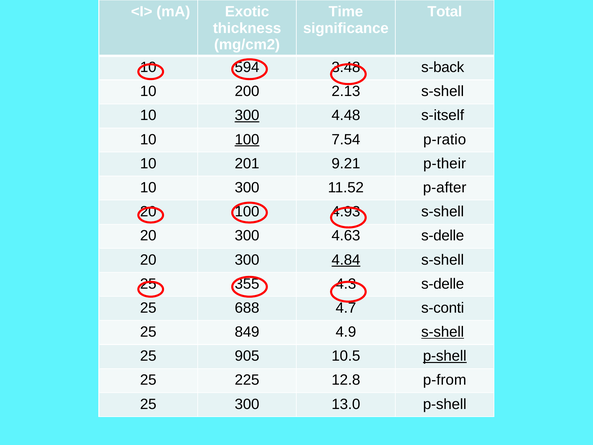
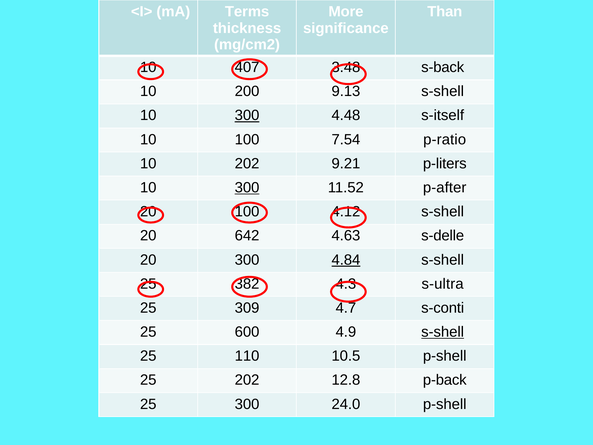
Exotic: Exotic -> Terms (247, 12)
Time: Time -> More (346, 12)
Total: Total -> Than (445, 12)
594: 594 -> 407 (247, 67)
2.13: 2.13 -> 9.13 (346, 91)
100 underline: present -> none (247, 139)
10 201: 201 -> 202 (247, 163)
p-their: p-their -> p-liters (445, 163)
300 underline: none -> present (247, 188)
4.93: 4.93 -> 4.12 (346, 212)
300: 300 -> 642 (247, 236)
355: 355 -> 382 (247, 284)
4.3 s-delle: s-delle -> s-ultra (443, 284)
688: 688 -> 309 (247, 308)
849: 849 -> 600 (247, 332)
905: 905 -> 110 (247, 356)
p-shell underline: present -> none (445, 356)
25 225: 225 -> 202 (247, 380)
p-from: p-from -> p-back (445, 380)
13.0: 13.0 -> 24.0 (346, 404)
